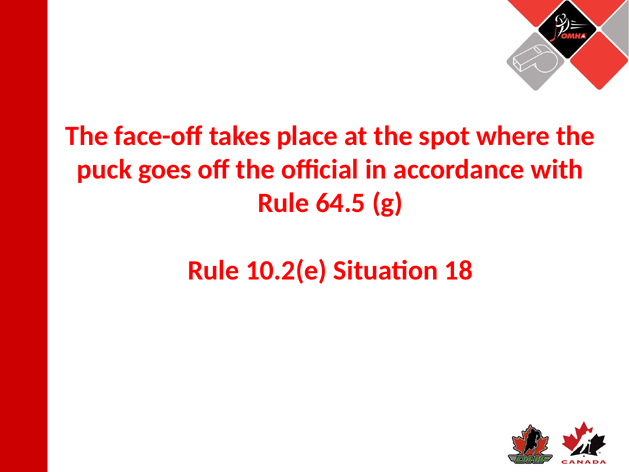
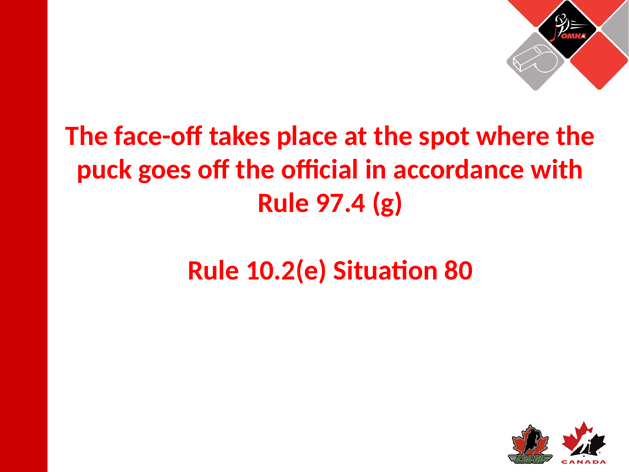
64.5: 64.5 -> 97.4 (341, 203)
18: 18 -> 80 (459, 270)
